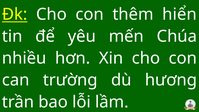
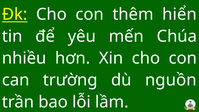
hương: hương -> nguồn (171, 80)
